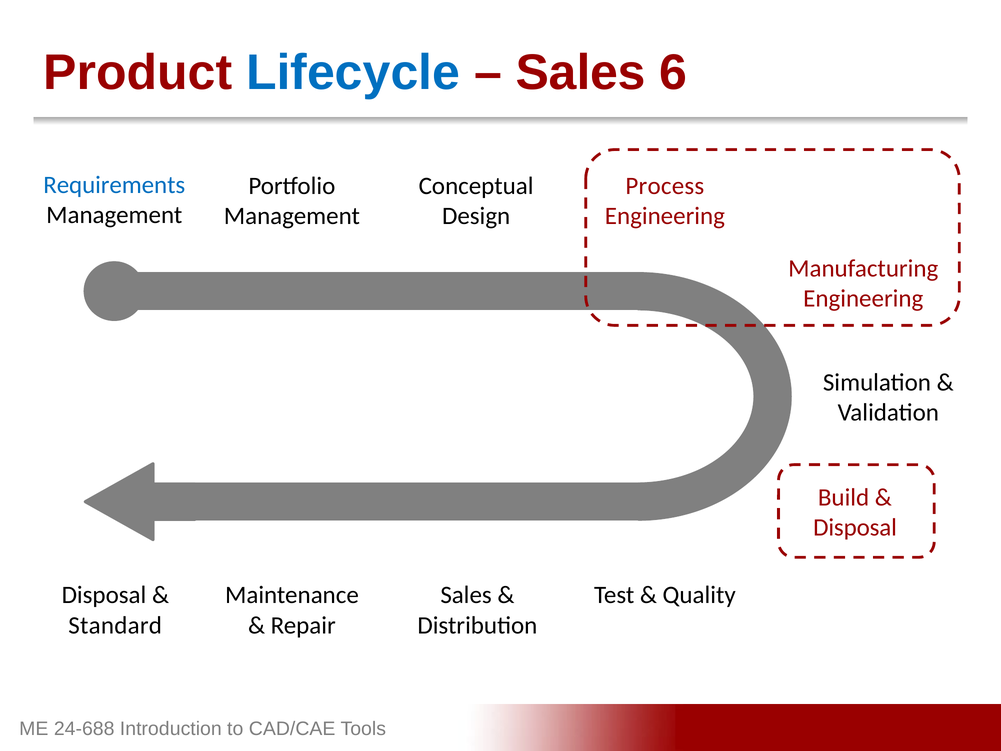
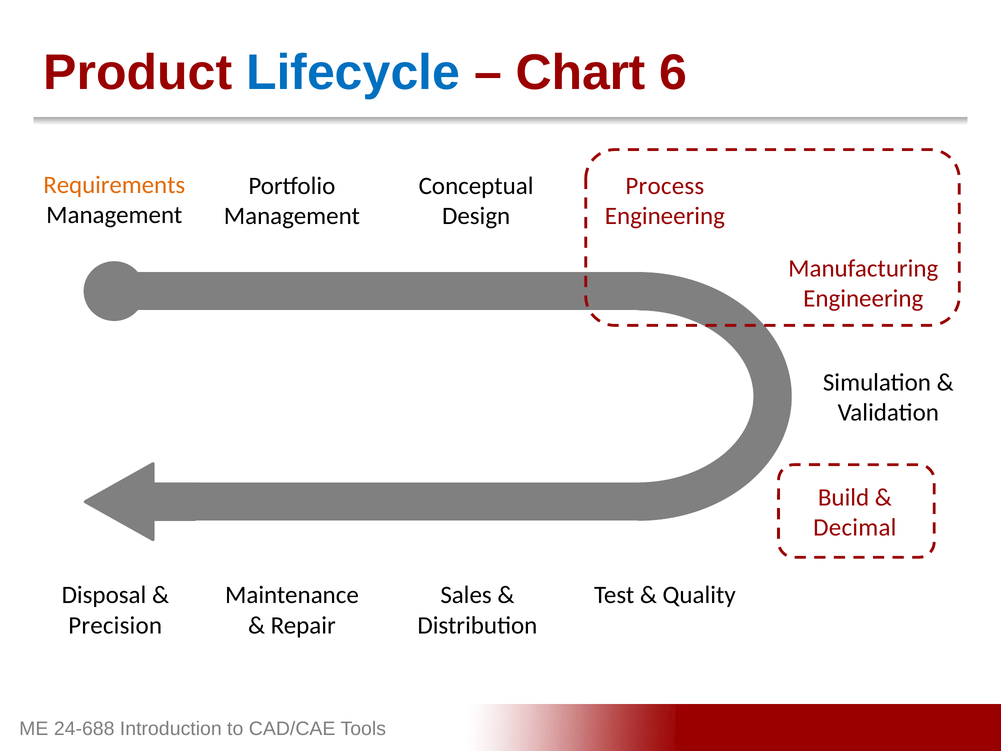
Sales: Sales -> Chart (581, 73)
Requirements colour: blue -> orange (114, 185)
Disposal: Disposal -> Decimal (855, 527)
Standard: Standard -> Precision (115, 625)
